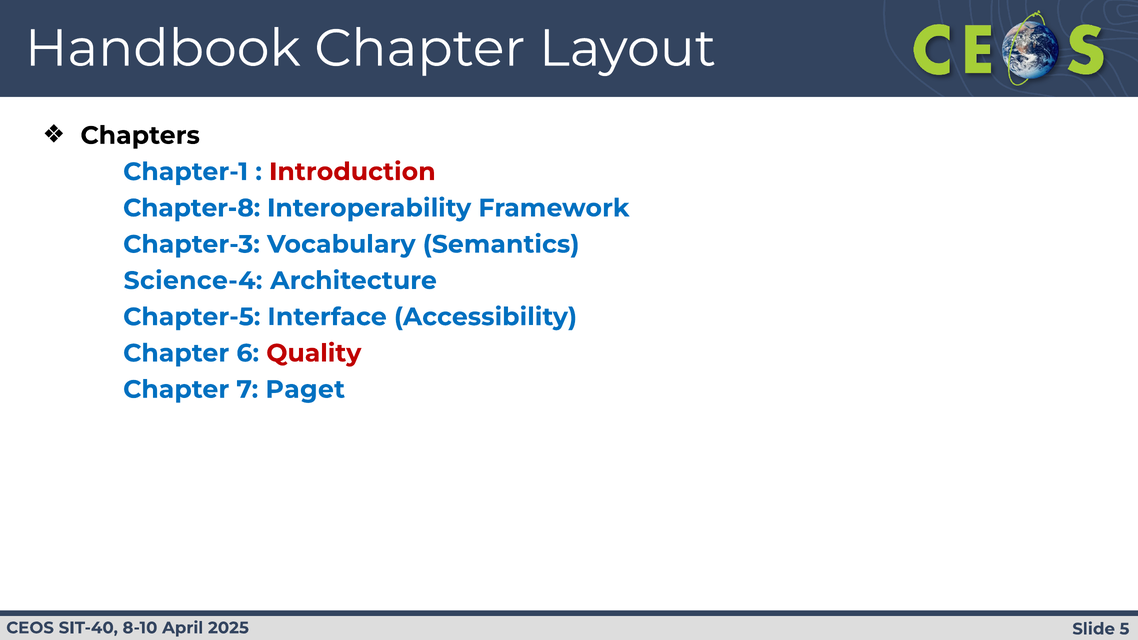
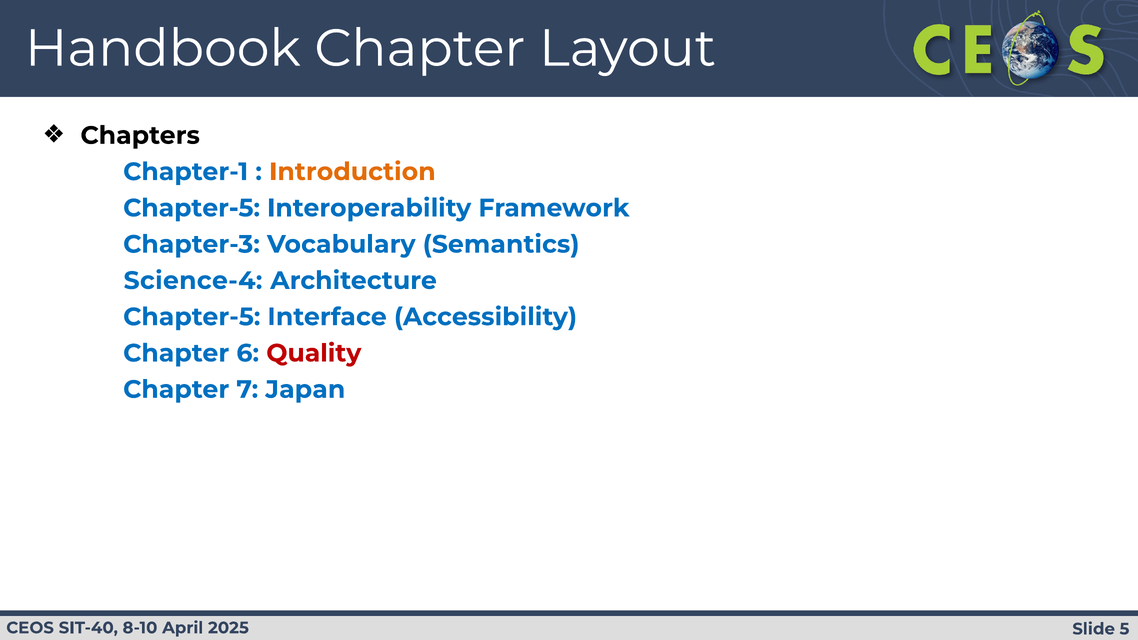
Introduction colour: red -> orange (352, 172)
Chapter-8: Chapter-8 -> Chapter-5 (192, 208)
Paget: Paget -> Japan (305, 390)
